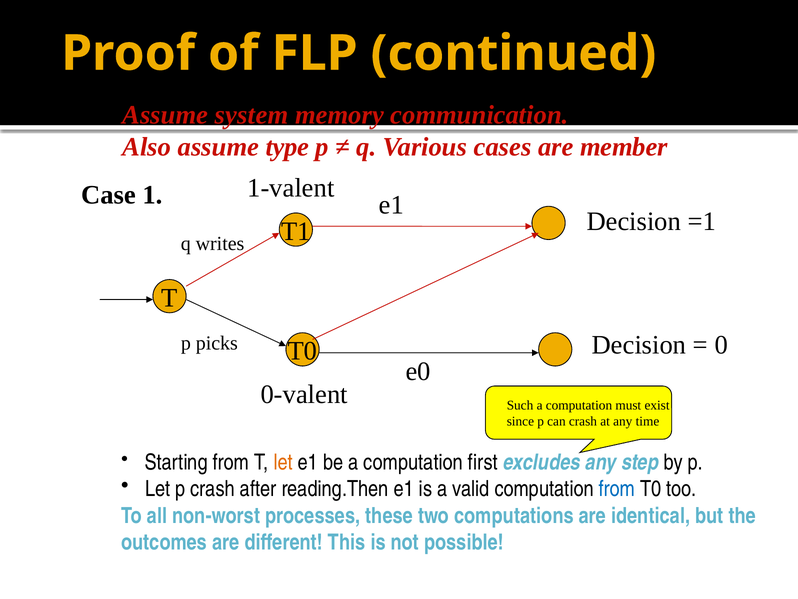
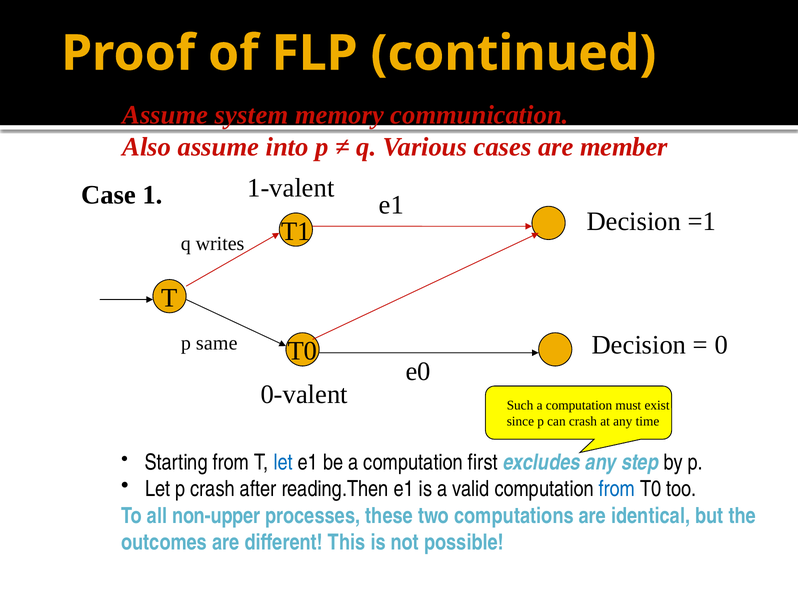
type: type -> into (287, 147)
picks: picks -> same (217, 343)
let colour: orange -> blue (283, 462)
non-worst: non-worst -> non-upper (216, 515)
